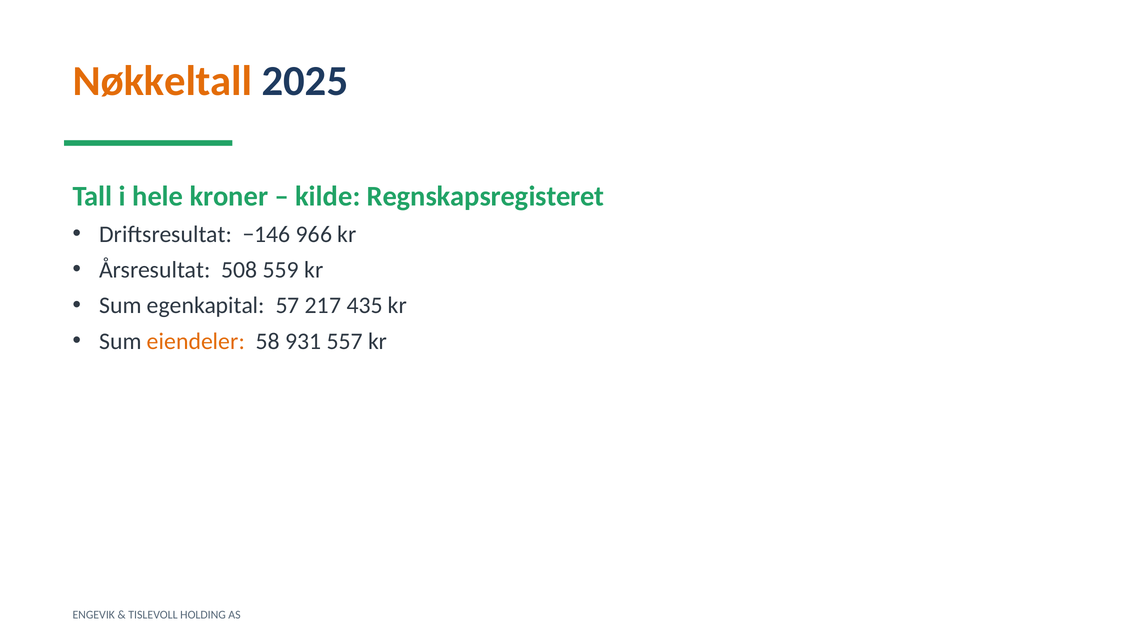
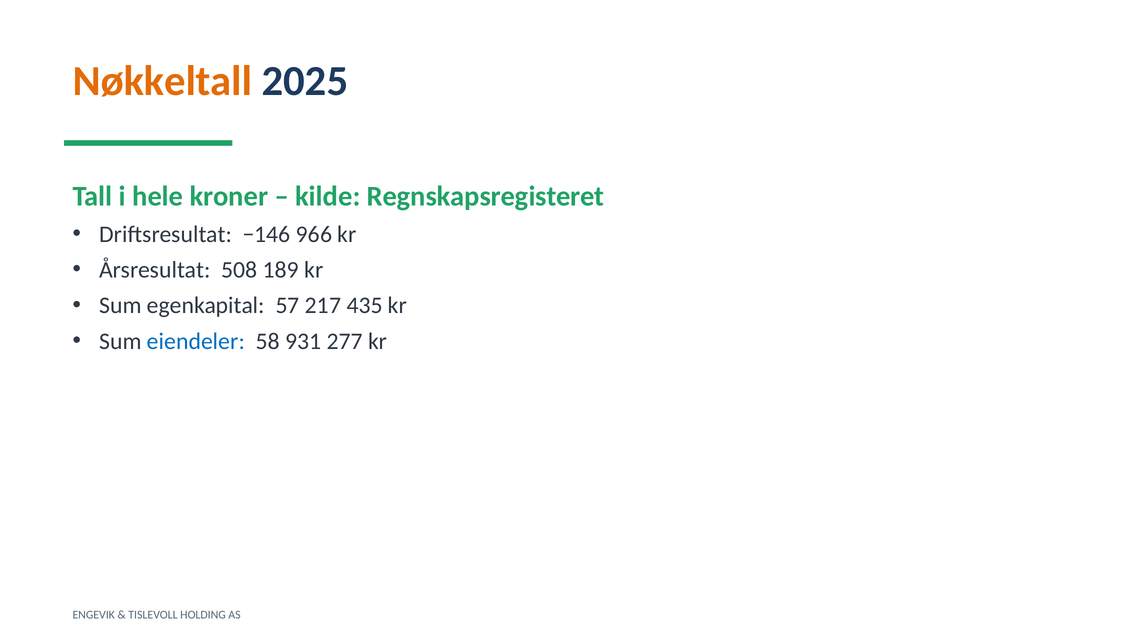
559: 559 -> 189 (281, 270)
eiendeler colour: orange -> blue (196, 341)
557: 557 -> 277 (345, 341)
